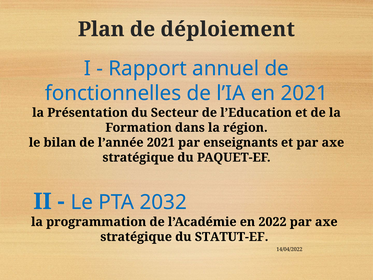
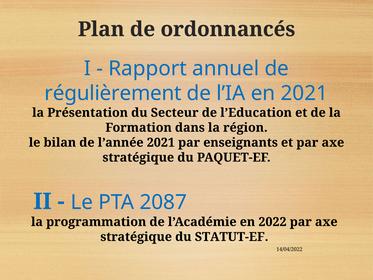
déploiement: déploiement -> ordonnancés (228, 29)
fonctionnelles: fonctionnelles -> régulièrement (113, 93)
2032: 2032 -> 2087 (163, 202)
